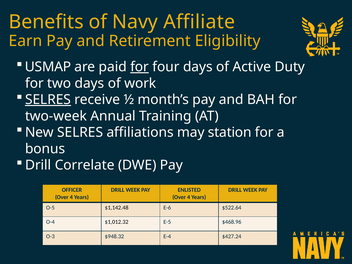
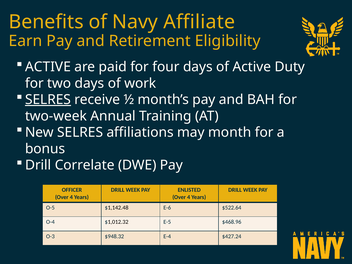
USMAP: USMAP -> ACTIVE (48, 67)
for underline: present -> none (140, 67)
station: station -> month (230, 132)
